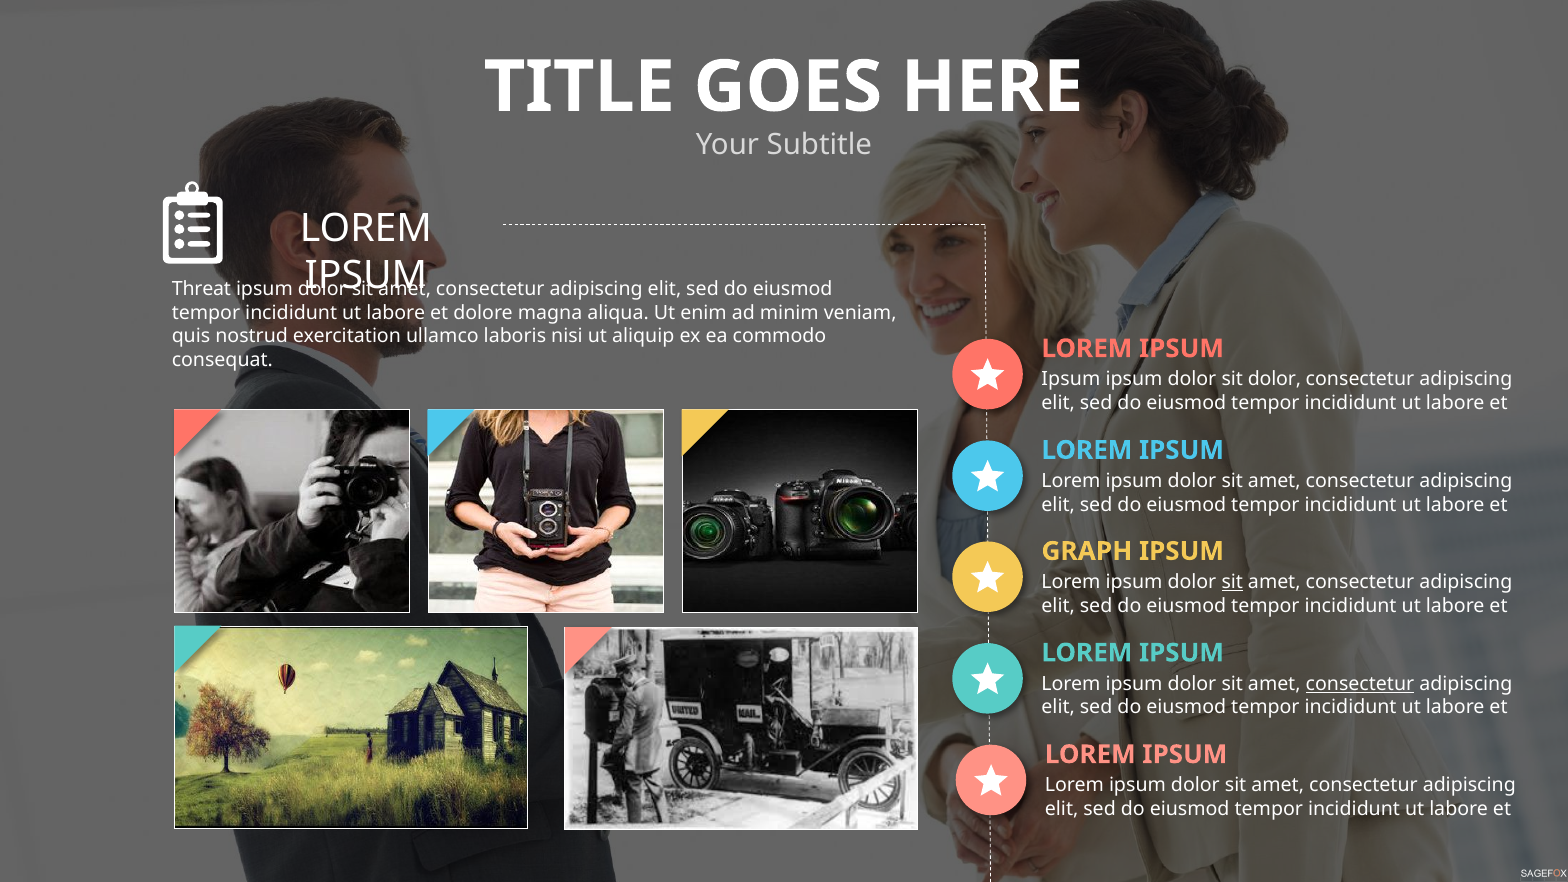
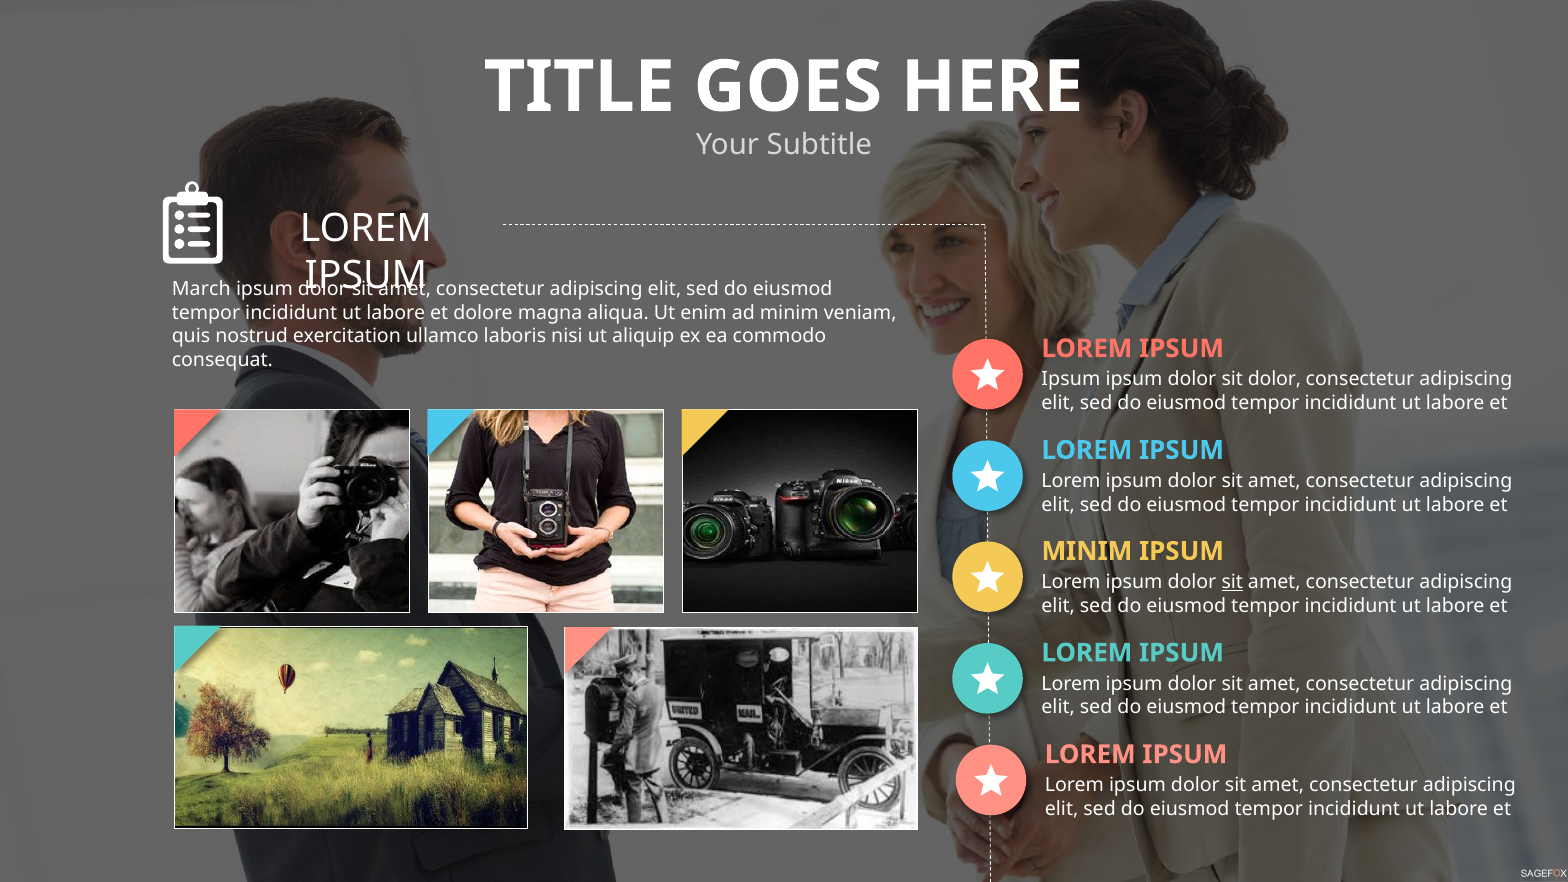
Threat: Threat -> March (201, 289)
GRAPH: GRAPH -> MINIM (1087, 551)
consectetur underline: present -> none (1360, 684)
